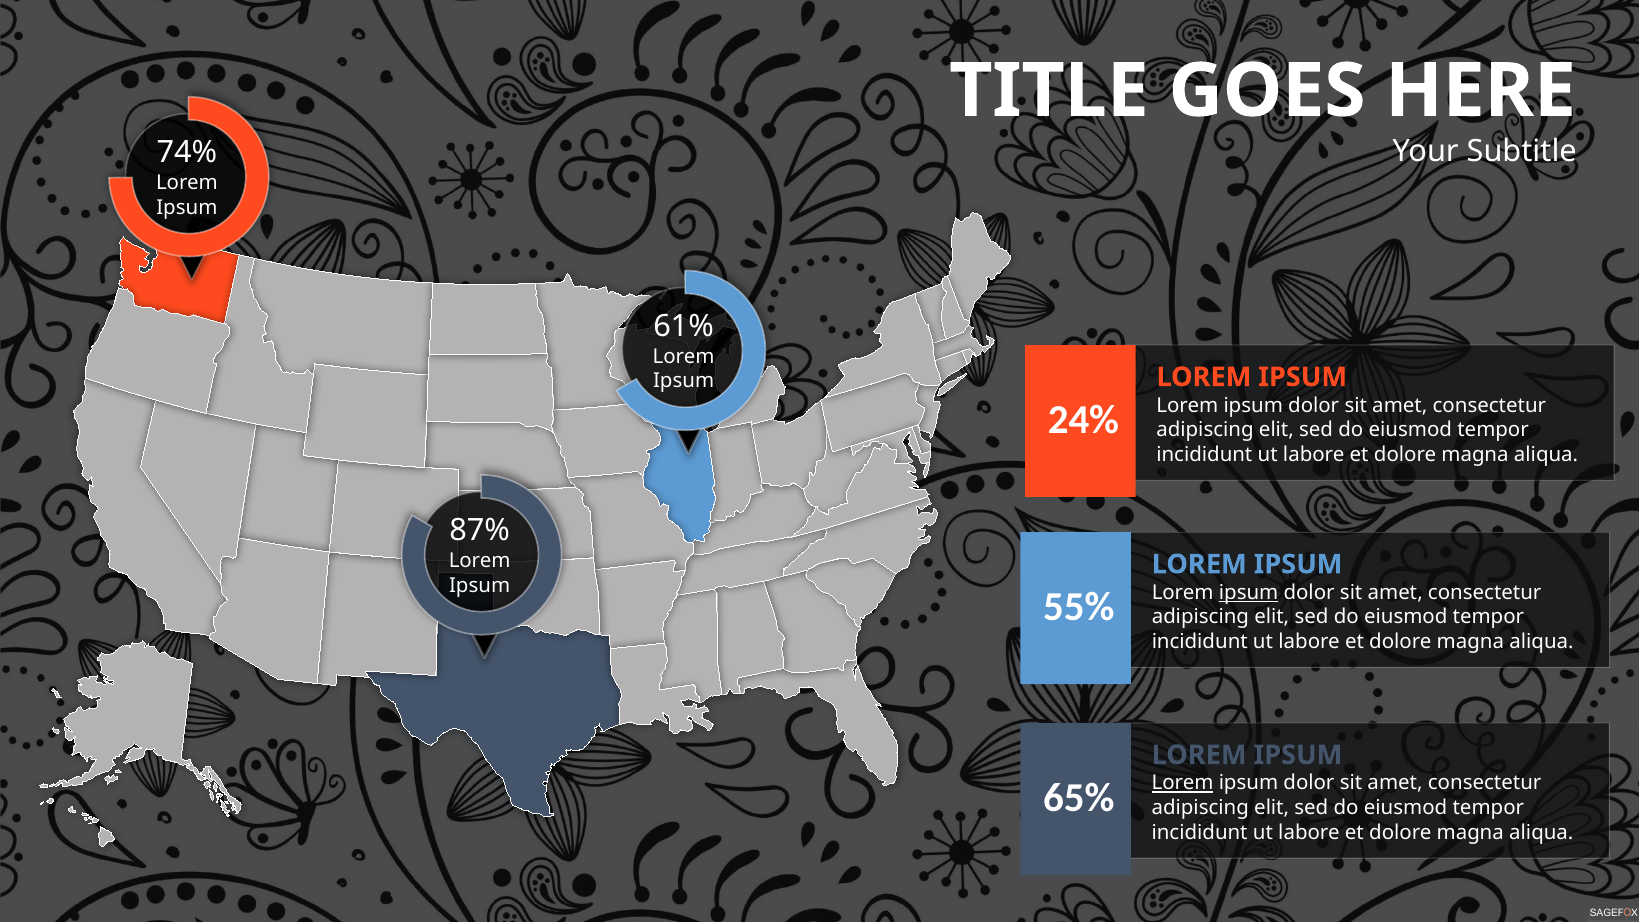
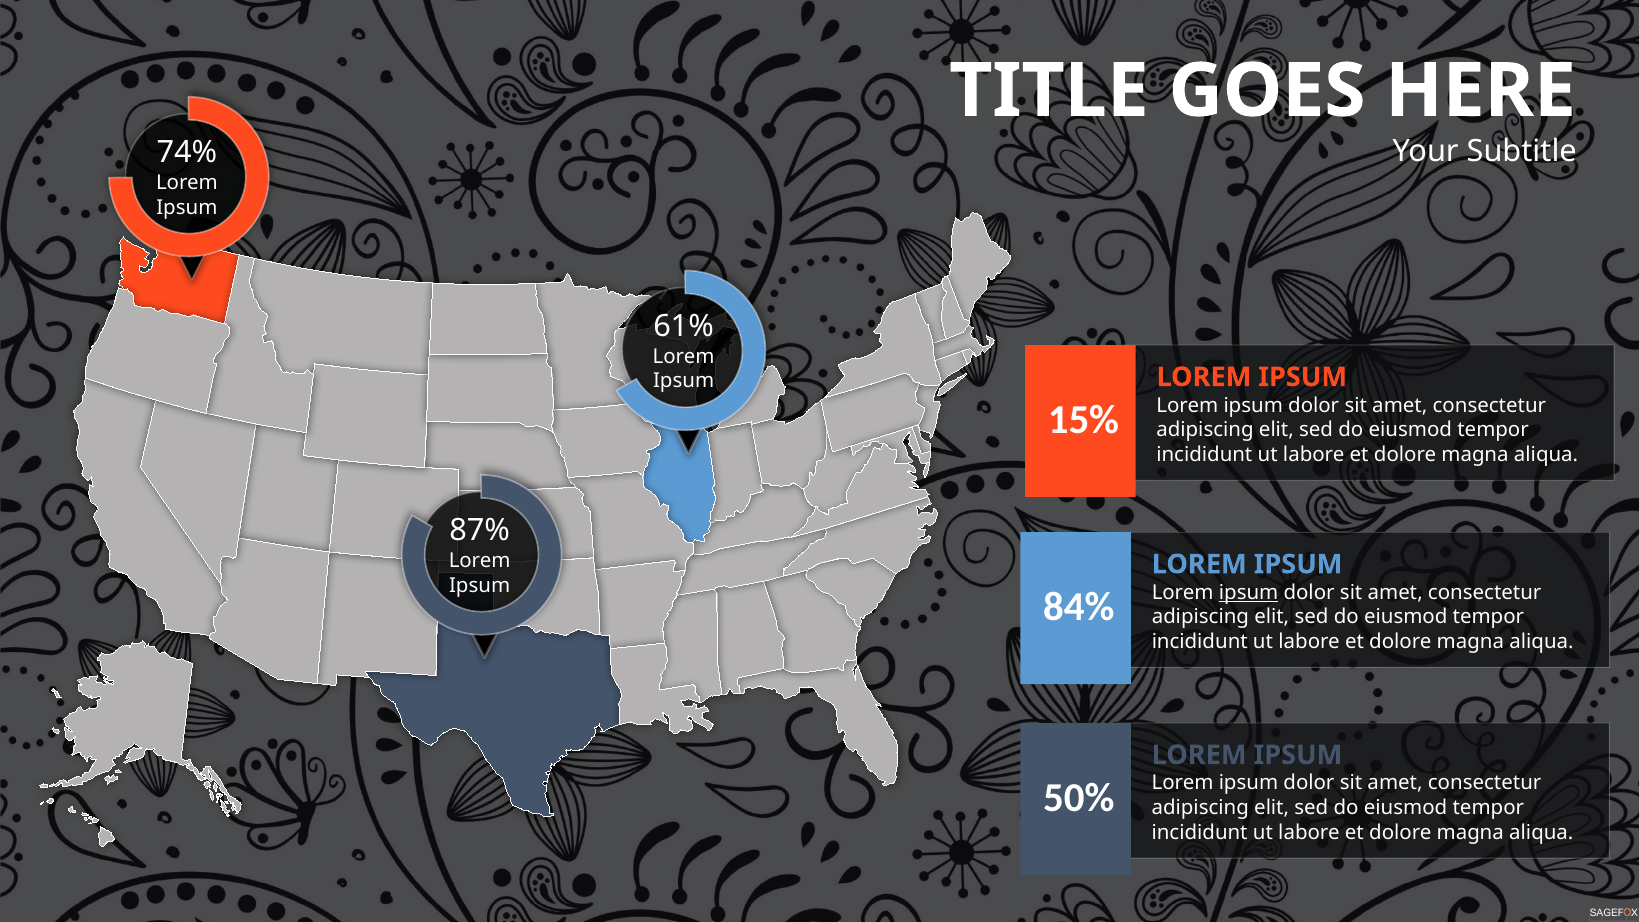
24%: 24% -> 15% (1083, 420)
55%: 55% -> 84% (1079, 607)
Lorem underline: present -> none (1183, 783)
65%: 65% -> 50% (1079, 798)
